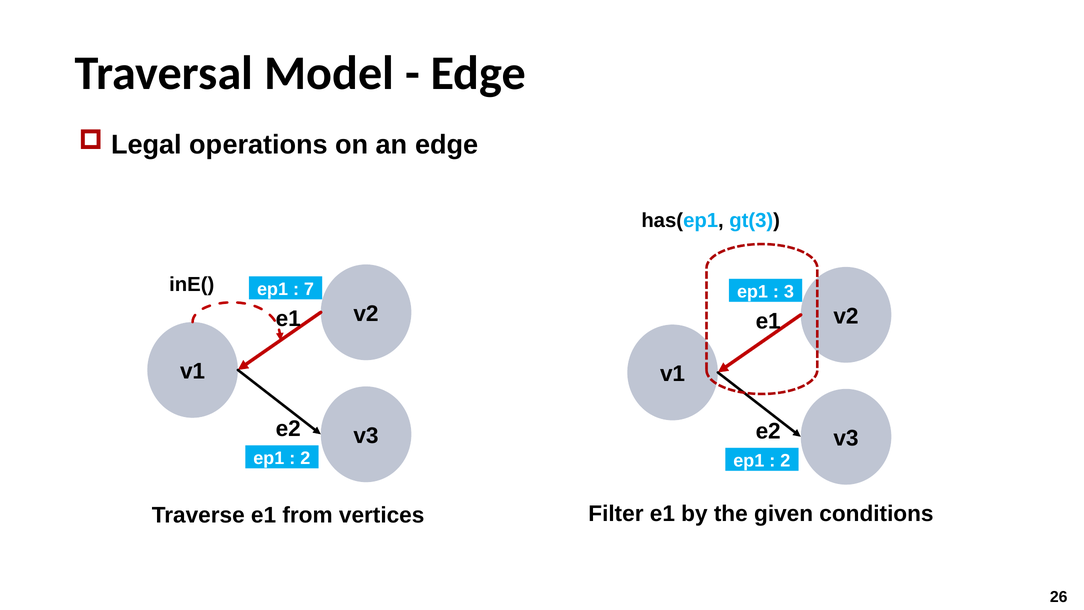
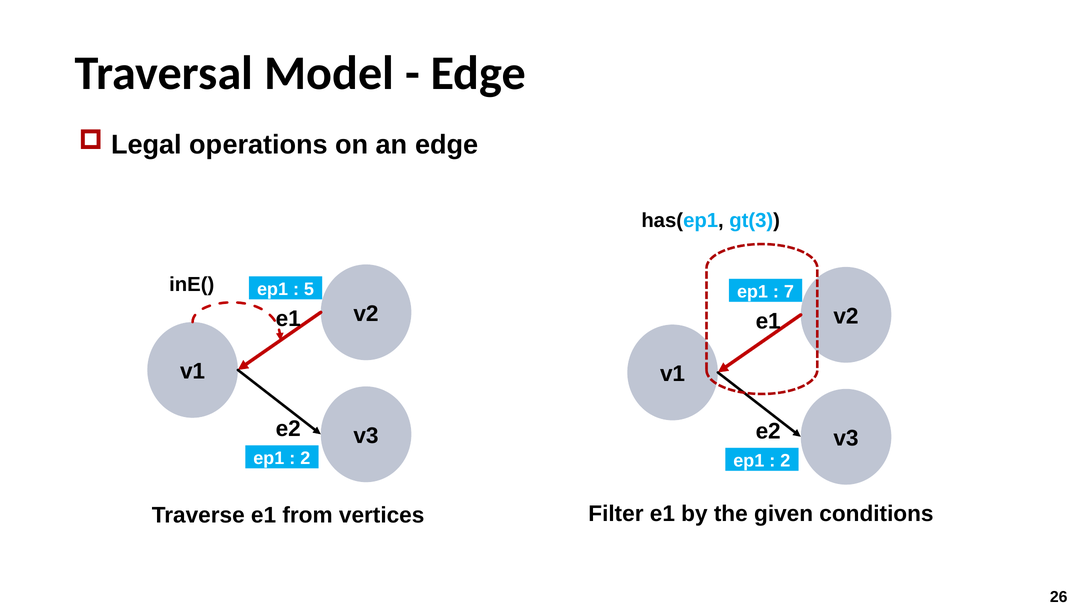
7: 7 -> 5 (309, 289)
3: 3 -> 7 (789, 291)
